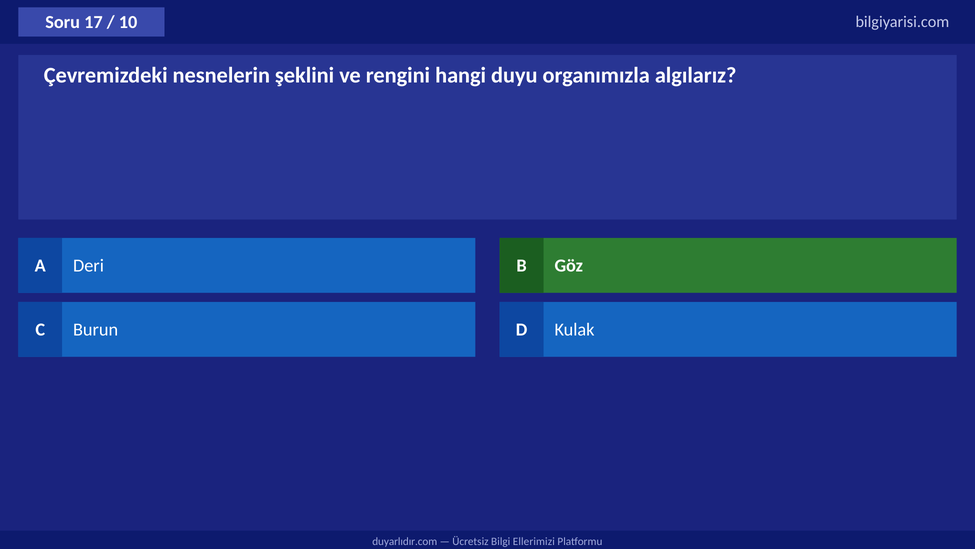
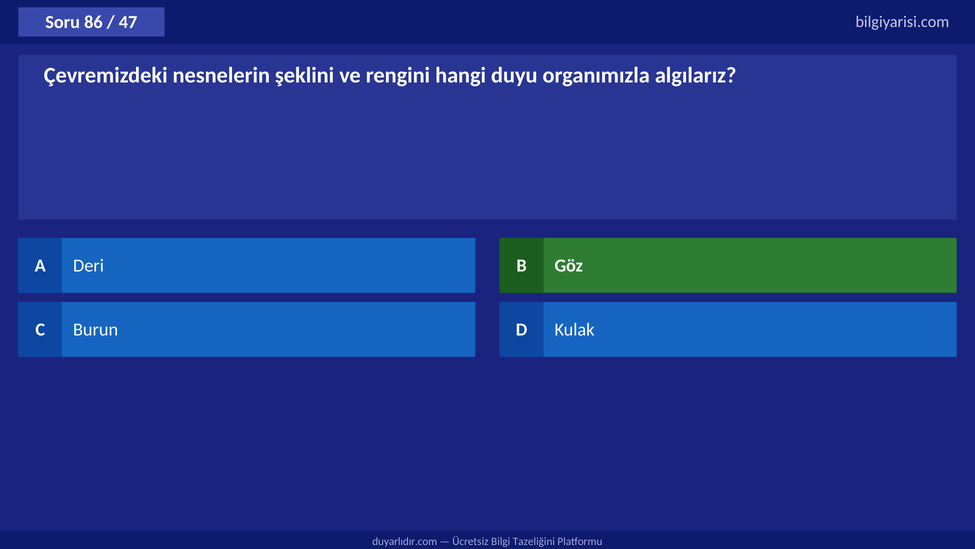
17: 17 -> 86 (93, 22)
10: 10 -> 47 (128, 22)
Ellerimizi: Ellerimizi -> Tazeliğini (534, 541)
